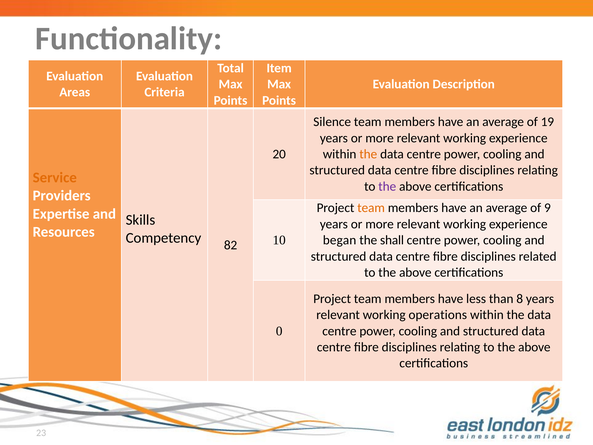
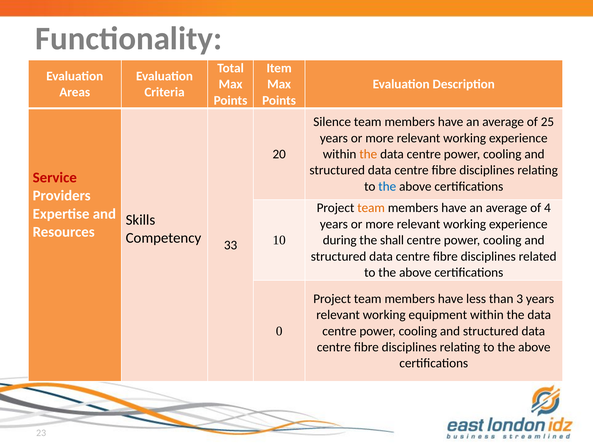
19: 19 -> 25 (547, 122)
Service colour: orange -> red (55, 178)
the colour: purple -> blue (387, 186)
9: 9 -> 4 (547, 208)
82: 82 -> 33 (231, 245)
began: began -> during (340, 240)
8: 8 -> 3 (520, 299)
operations: operations -> equipment (438, 315)
